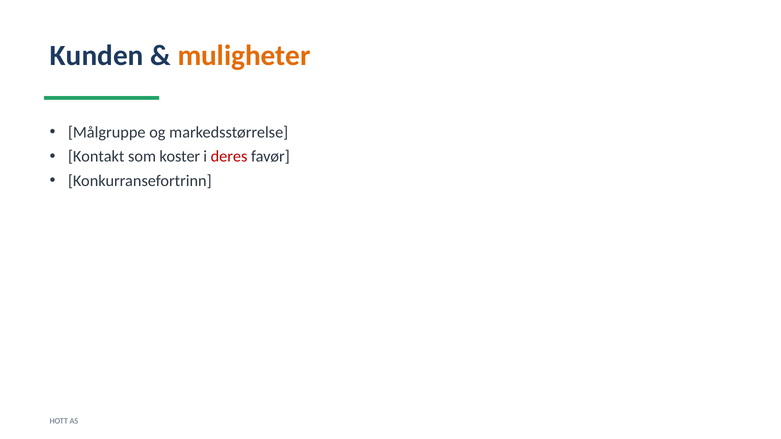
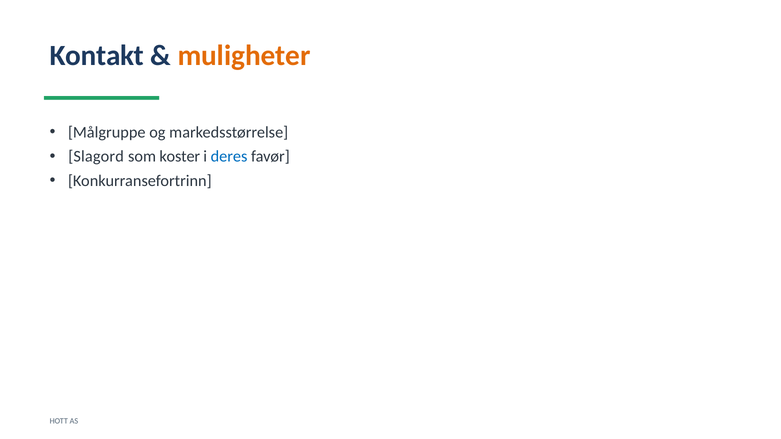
Kunden: Kunden -> Kontakt (97, 56)
Kontakt: Kontakt -> Slagord (96, 157)
deres colour: red -> blue (229, 157)
